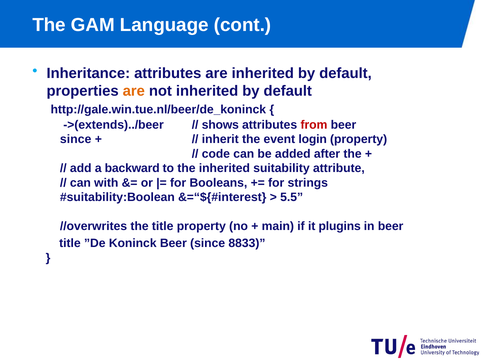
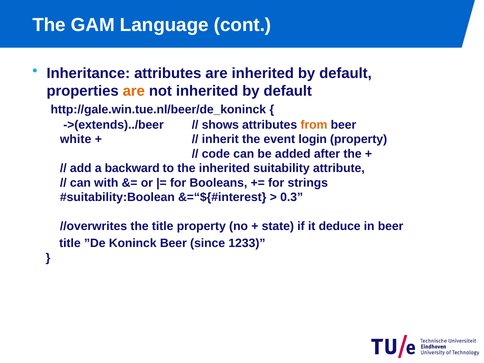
from colour: red -> orange (314, 125)
since: since -> white (76, 139)
5.5: 5.5 -> 0.3 (292, 197)
main: main -> state (278, 226)
plugins: plugins -> deduce (340, 226)
8833: 8833 -> 1233 (247, 243)
